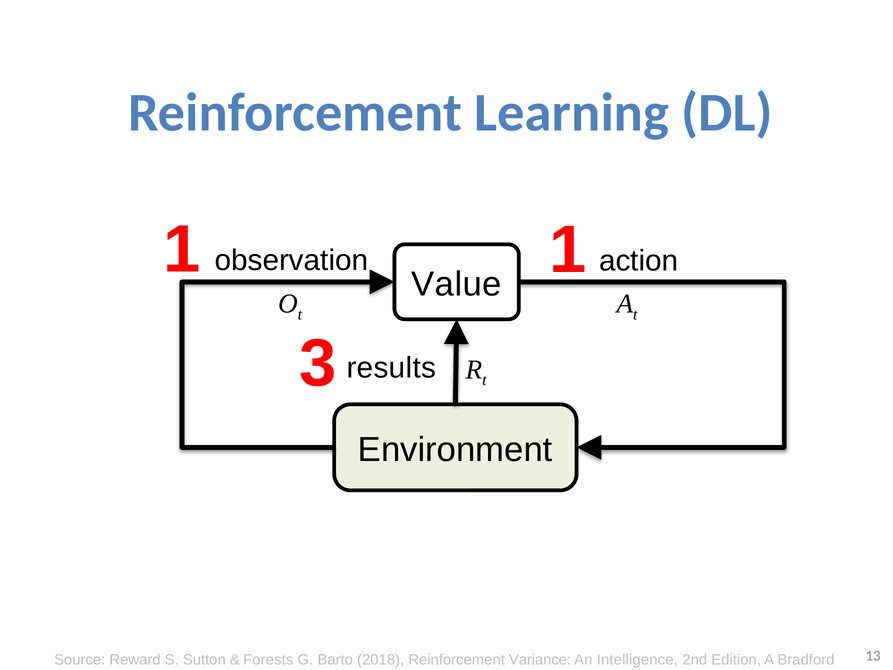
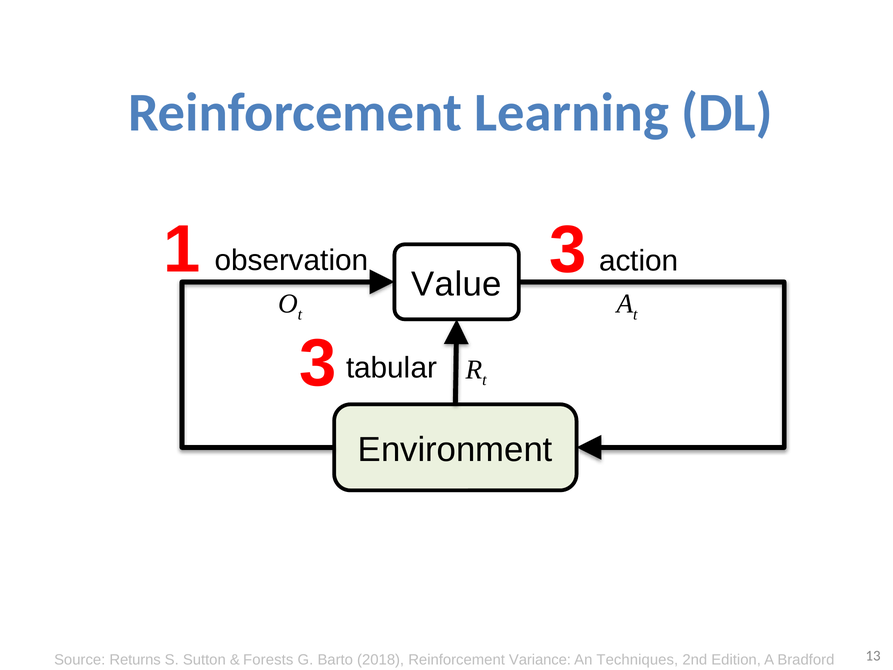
1 1: 1 -> 3 (568, 250)
results: results -> tabular (391, 368)
Reward: Reward -> Returns (135, 659)
Intelligence: Intelligence -> Techniques (637, 659)
